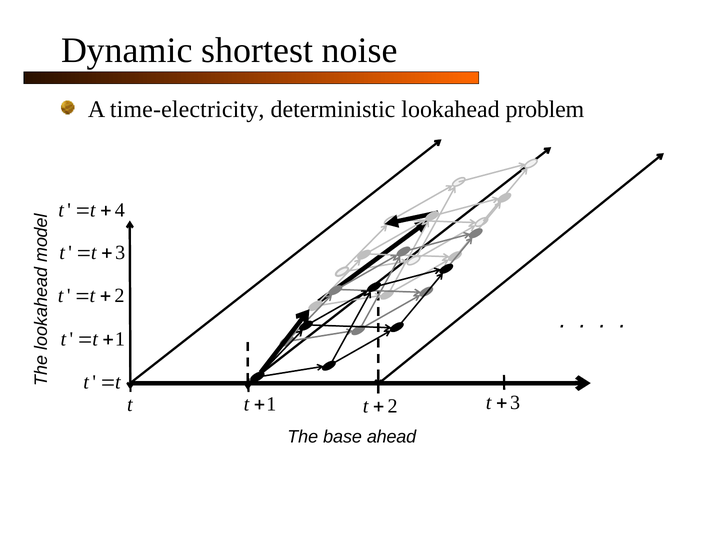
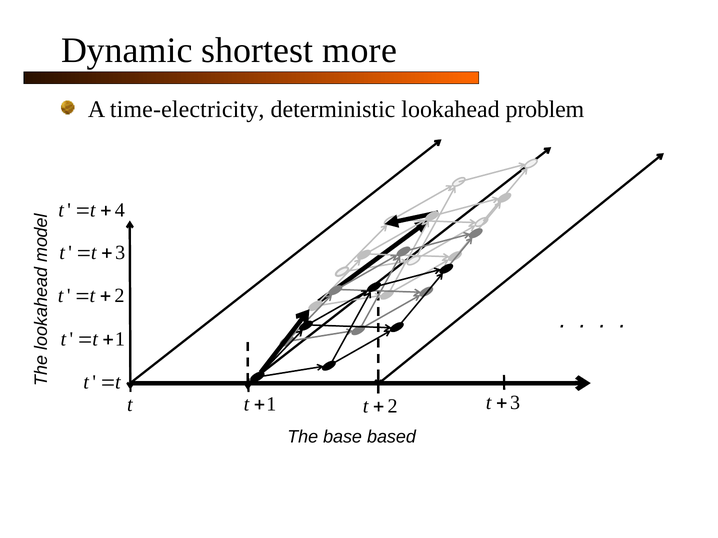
noise: noise -> more (360, 50)
ahead: ahead -> based (391, 437)
